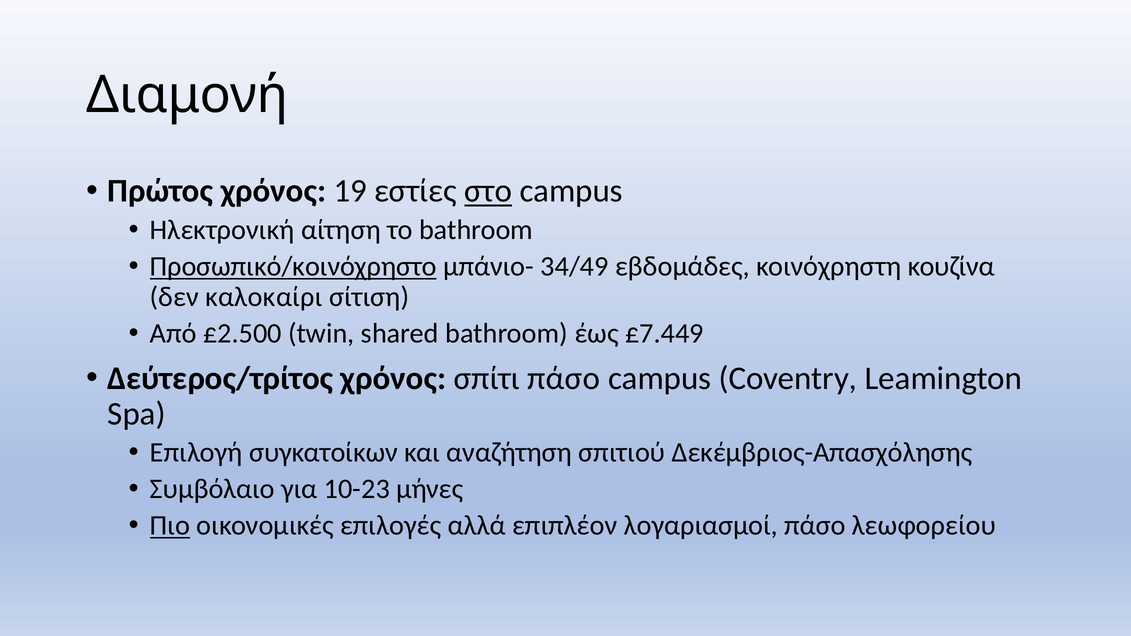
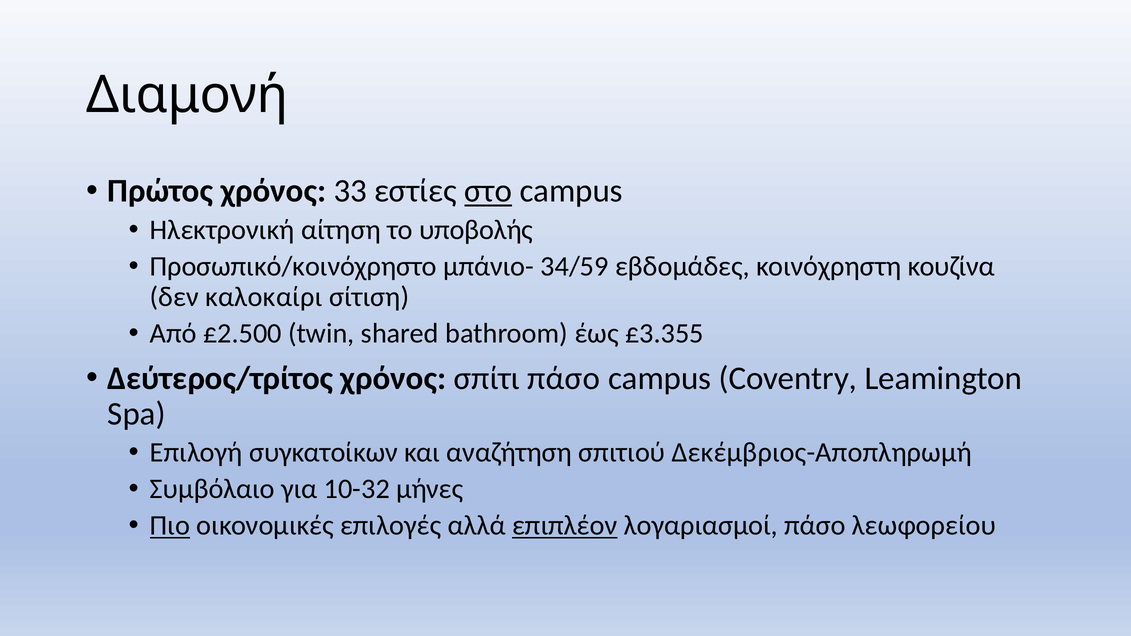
19: 19 -> 33 (350, 191)
το bathroom: bathroom -> υποβολής (476, 230)
Προσωπικό/κοινόχρηστο underline: present -> none (293, 267)
34/49: 34/49 -> 34/59 (574, 267)
£7.449: £7.449 -> £3.355 (664, 333)
Δεκέμβριος-Απασχόλησης: Δεκέμβριος-Απασχόλησης -> Δεκέμβριος-Αποπληρωμή (822, 453)
10-23: 10-23 -> 10-32 (357, 489)
επιπλέον underline: none -> present (565, 526)
